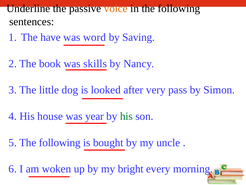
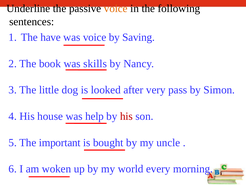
was word: word -> voice (95, 37)
year: year -> help (95, 116)
his colour: green -> red (126, 116)
5 The following: following -> important (60, 142)
bright: bright -> world (131, 168)
